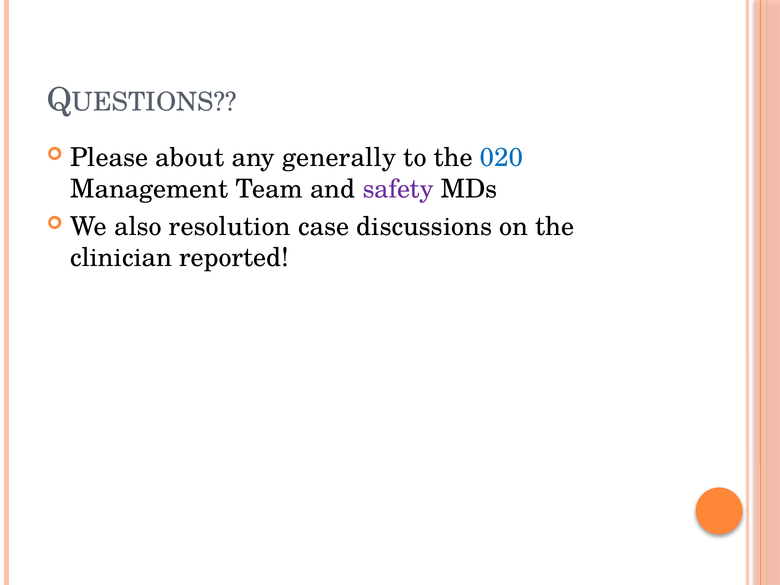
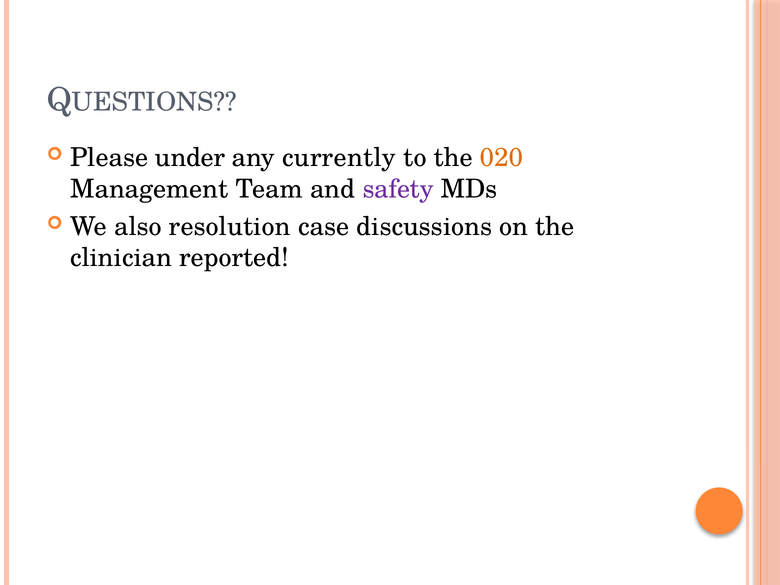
about: about -> under (190, 158)
generally: generally -> currently (339, 158)
020 colour: blue -> orange (502, 158)
